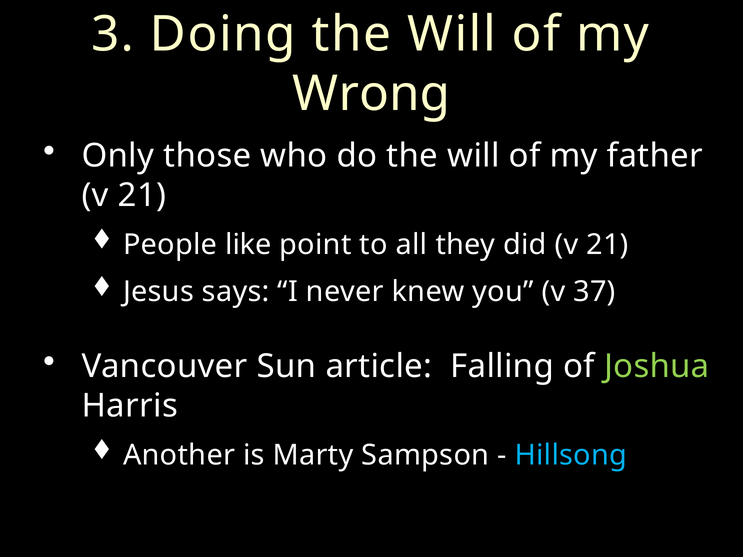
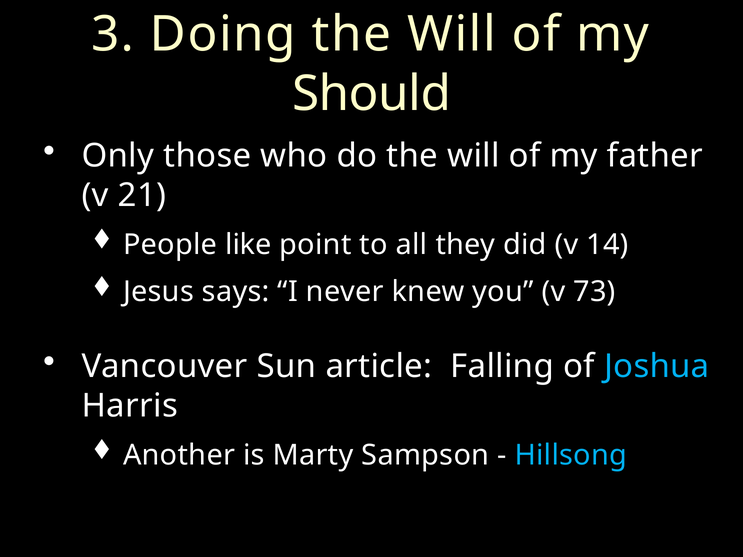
Wrong: Wrong -> Should (372, 94)
did v 21: 21 -> 14 (607, 245)
37: 37 -> 73 (594, 292)
Joshua colour: light green -> light blue (657, 366)
